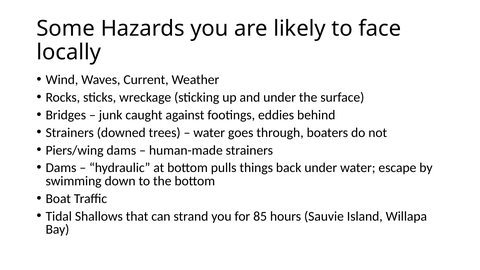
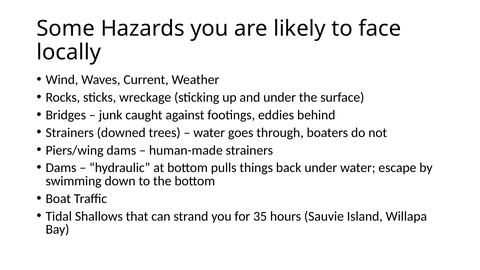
85: 85 -> 35 (260, 216)
